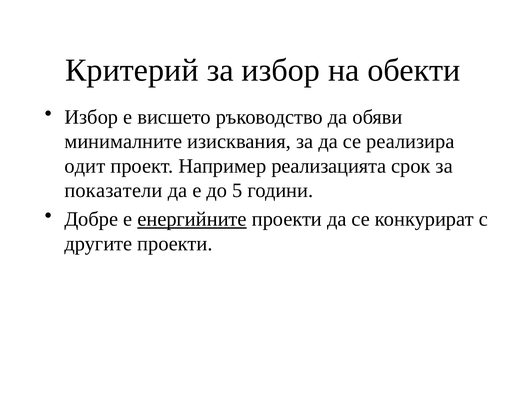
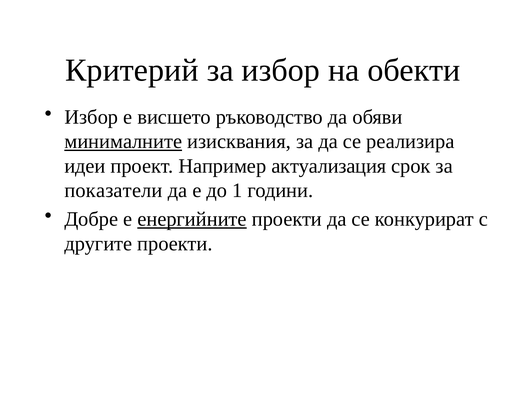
минималните underline: none -> present (123, 142)
одит: одит -> идеи (85, 166)
реализацията: реализацията -> актуализация (329, 166)
5: 5 -> 1 (237, 191)
